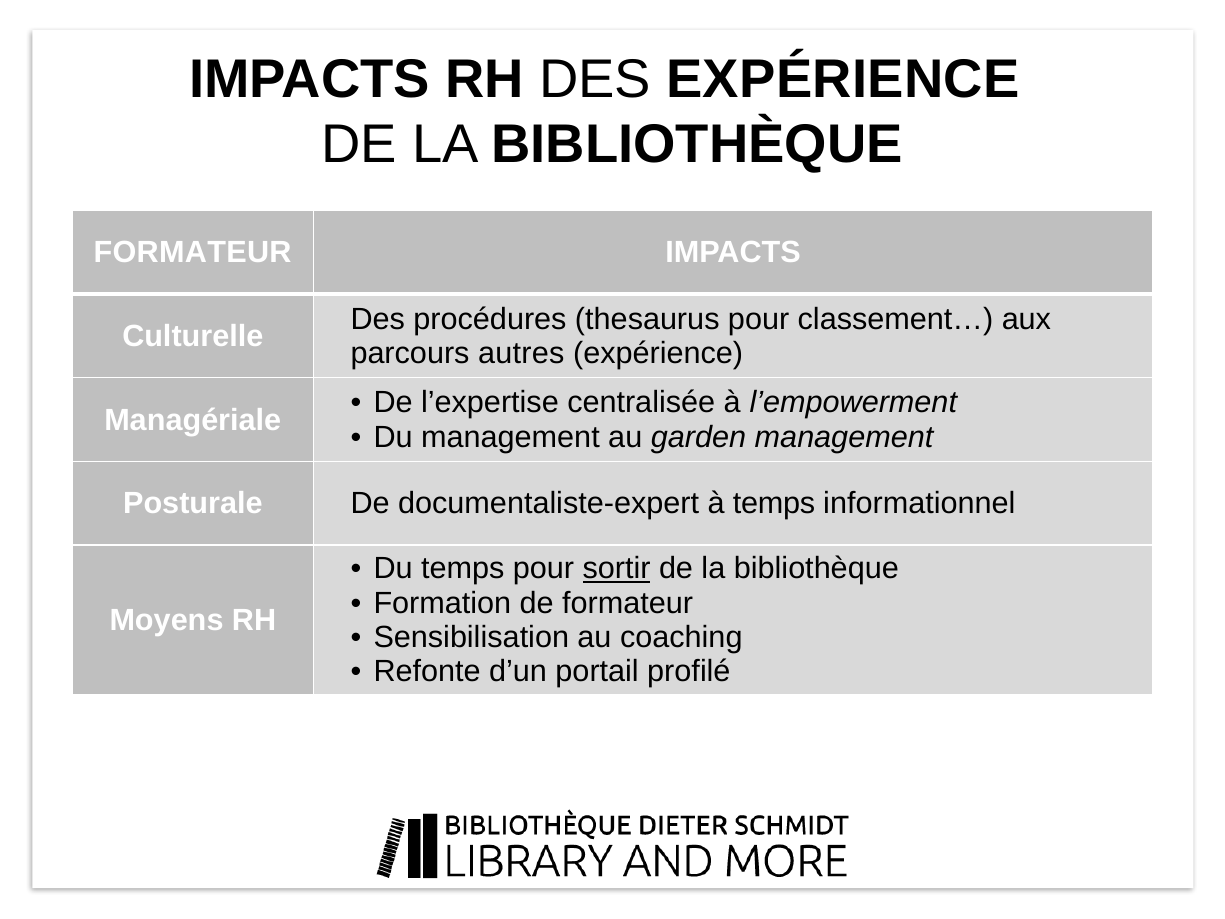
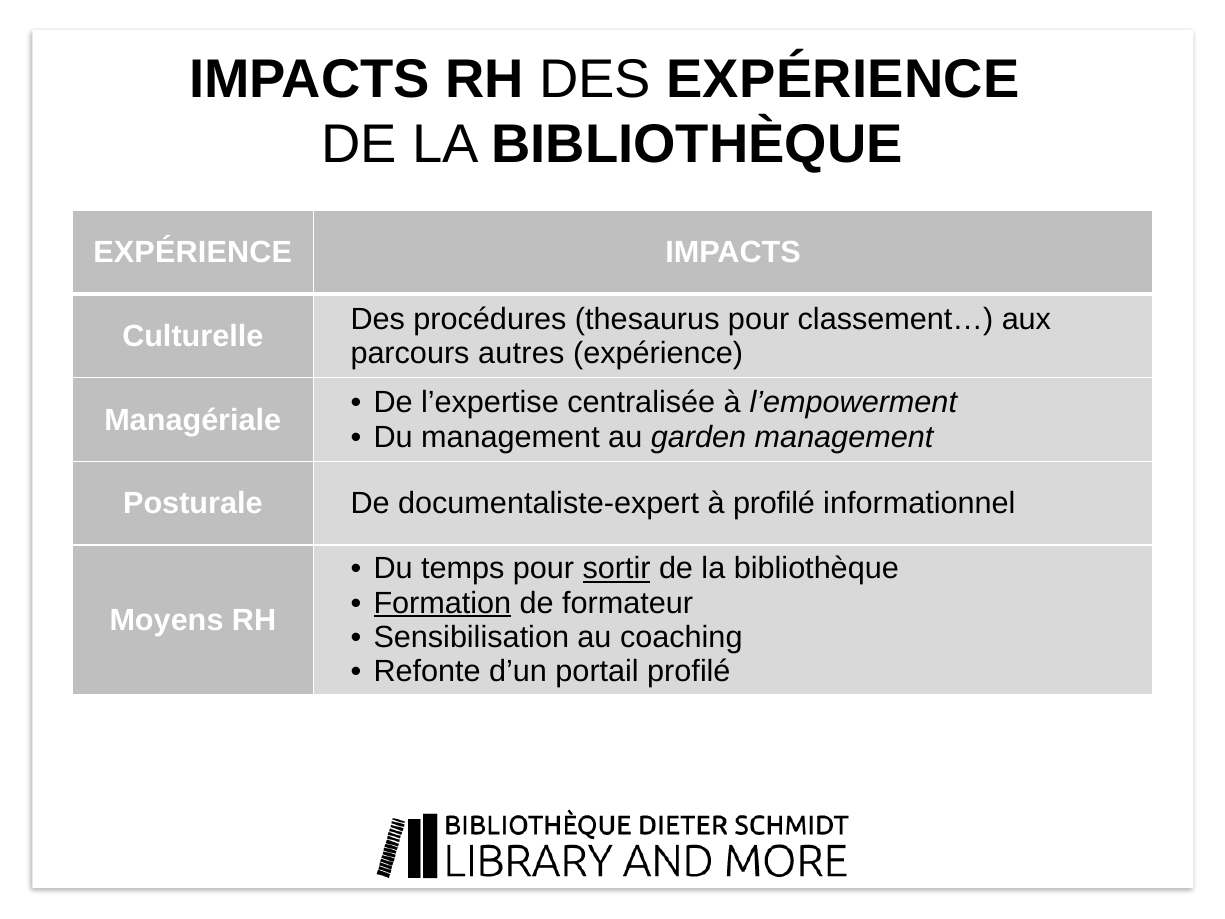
FORMATEUR: FORMATEUR -> EXPÉRIENCE (193, 253)
à temps: temps -> profilé (774, 503)
Formation underline: none -> present (442, 603)
